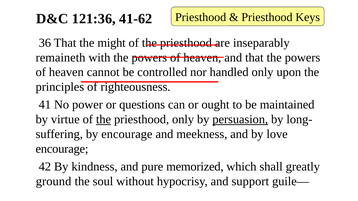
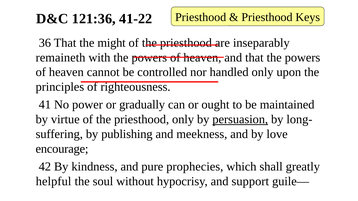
41-62: 41-62 -> 41-22 (136, 19)
questions: questions -> gradually (142, 105)
the underline: present -> none (104, 120)
by encourage: encourage -> publishing (127, 134)
memorized: memorized -> prophecies (195, 167)
ground: ground -> helpful (54, 182)
